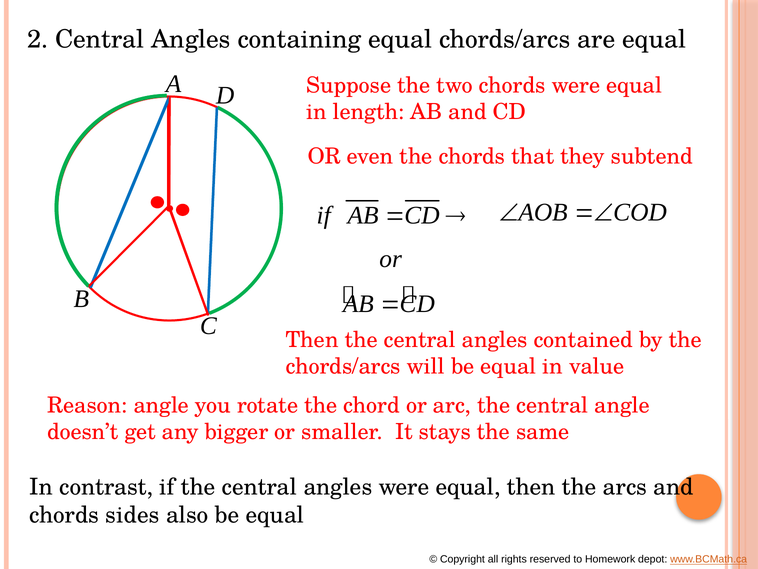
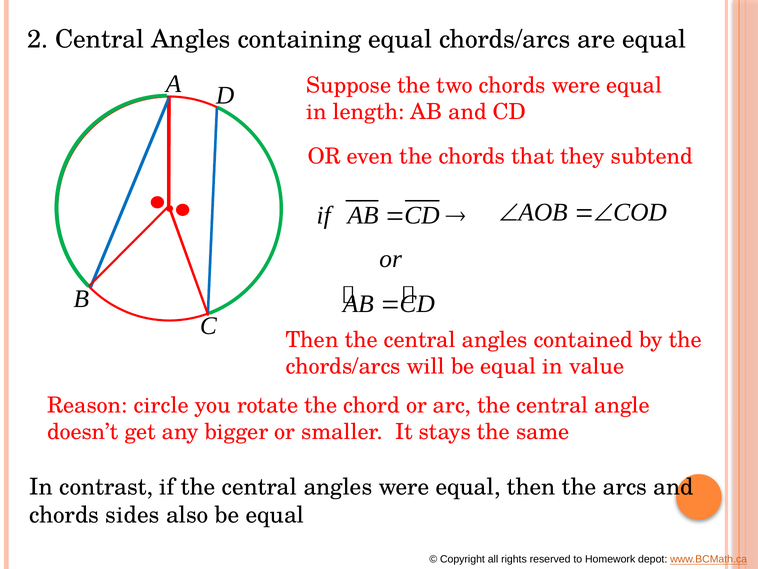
Reason angle: angle -> circle (161, 405)
